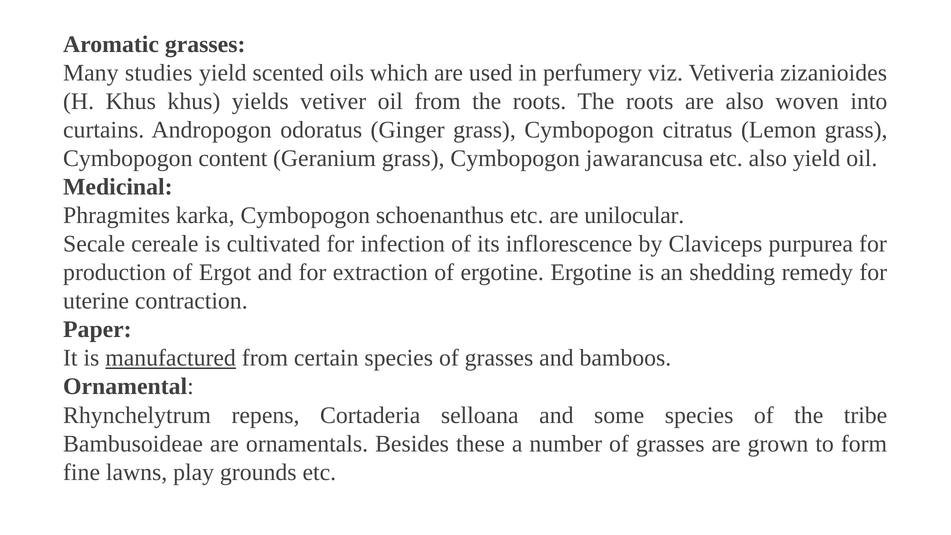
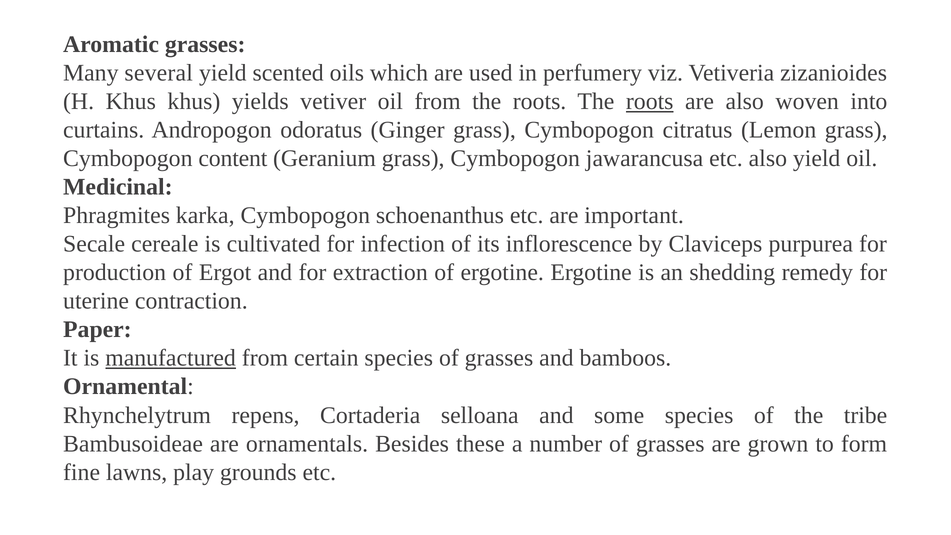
studies: studies -> several (159, 73)
roots underline: none -> present (650, 101)
unilocular: unilocular -> important (634, 215)
